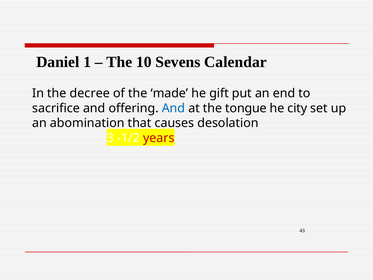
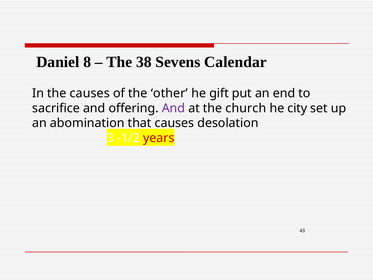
1: 1 -> 8 (87, 62)
10: 10 -> 38 (144, 62)
the decree: decree -> causes (90, 93)
made: made -> other (169, 93)
And colour: blue -> purple (173, 108)
tongue: tongue -> church (246, 108)
